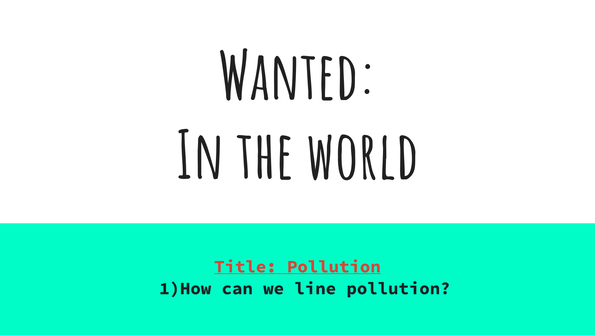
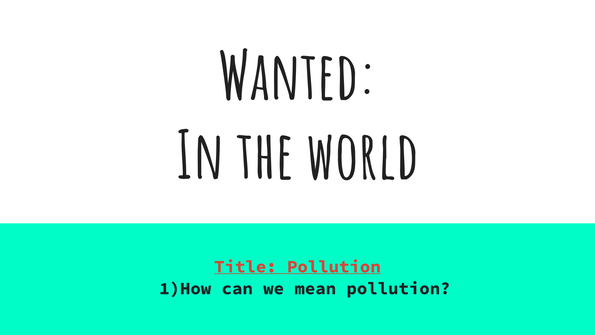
line: line -> mean (315, 288)
